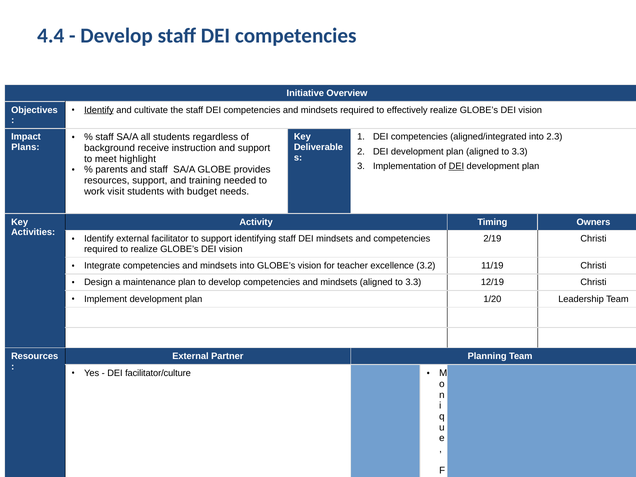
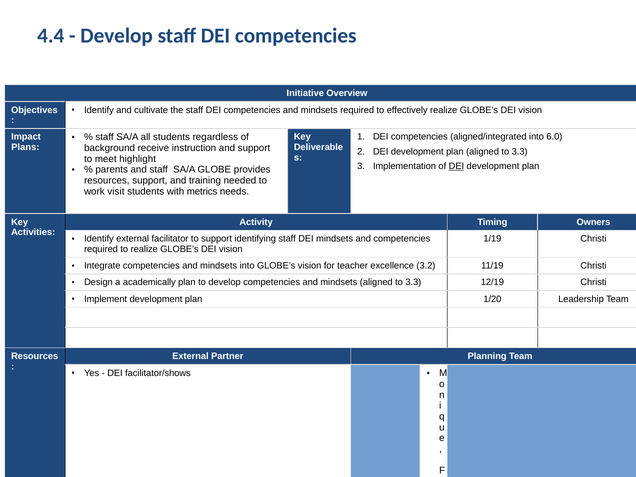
Identify underline: present -> none (99, 110)
2.3: 2.3 -> 6.0 (554, 137)
budget: budget -> metrics (202, 191)
2/19: 2/19 -> 1/19 (492, 239)
maintenance: maintenance -> academically (149, 282)
facilitator/culture: facilitator/culture -> facilitator/shows (158, 373)
